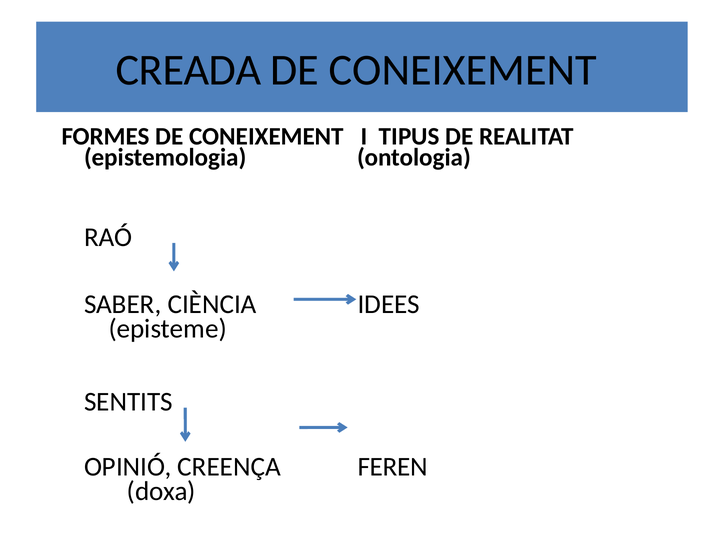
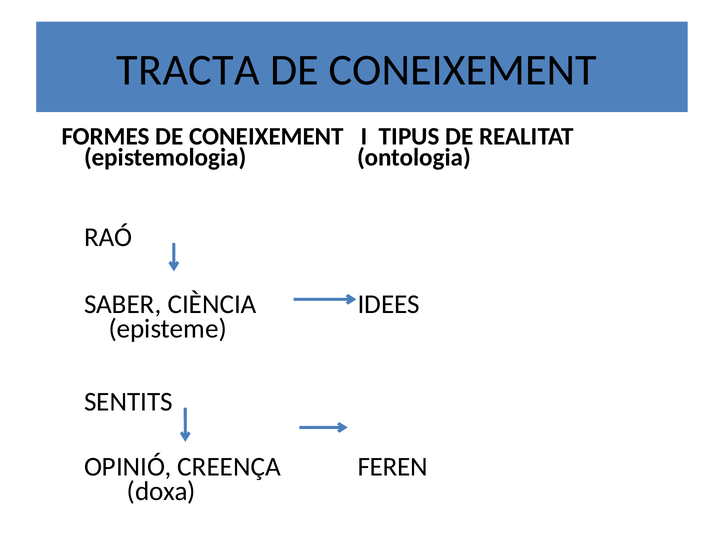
CREADA: CREADA -> TRACTA (188, 70)
